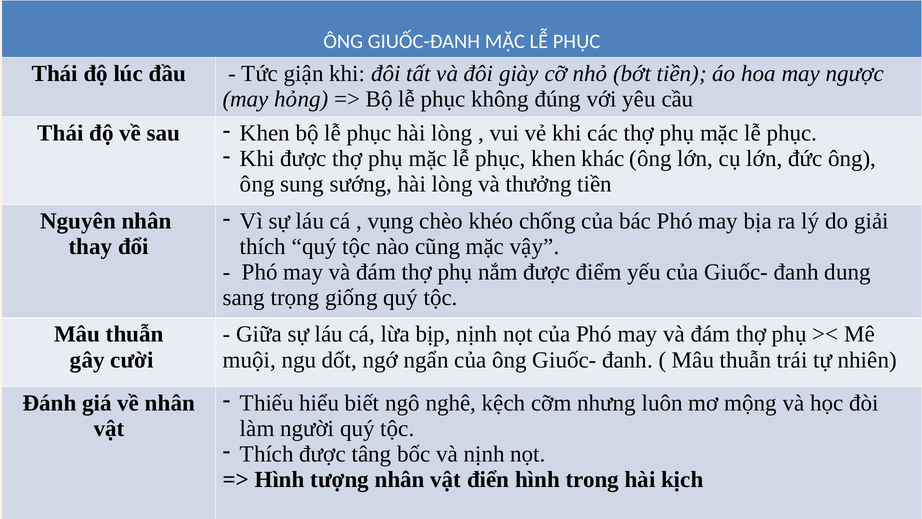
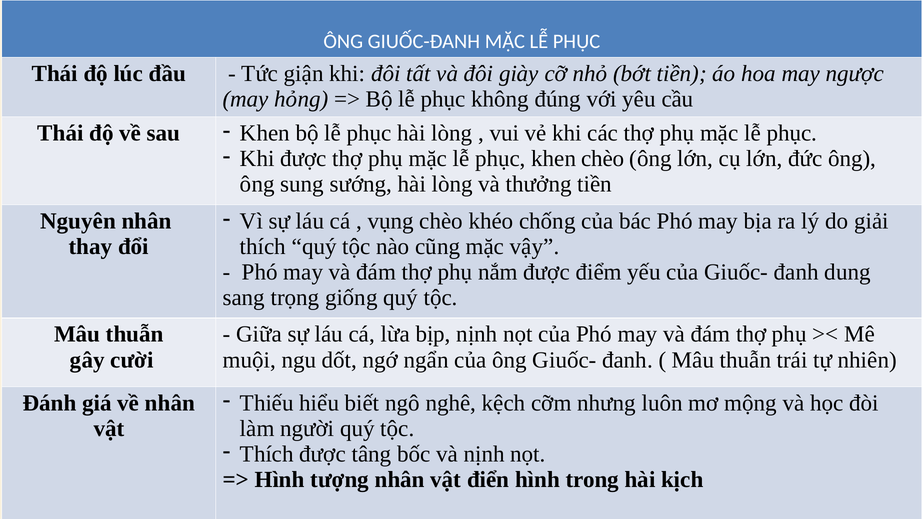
khen khác: khác -> chèo (603, 159)
